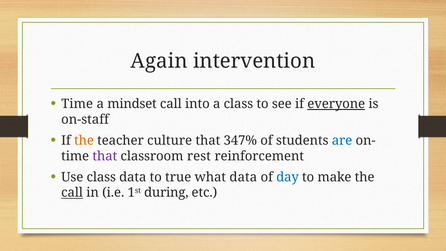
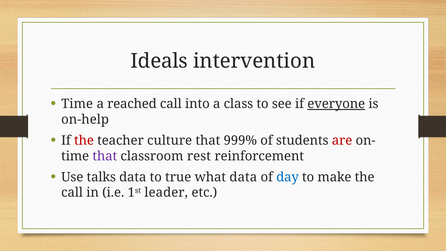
Again: Again -> Ideals (159, 61)
mindset: mindset -> reached (132, 104)
on-staff: on-staff -> on-help (85, 119)
the colour: orange -> red (84, 140)
347%: 347% -> 999% (240, 140)
are colour: blue -> red (342, 140)
Use class: class -> talks (101, 177)
call underline: present -> none (72, 193)
during: during -> leader (166, 193)
